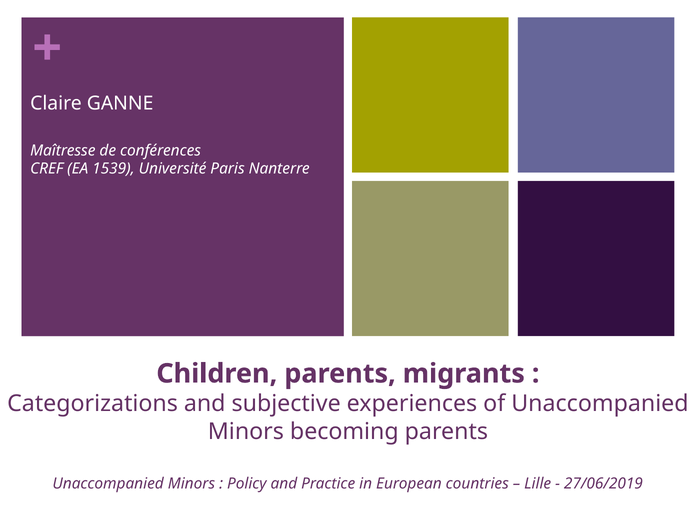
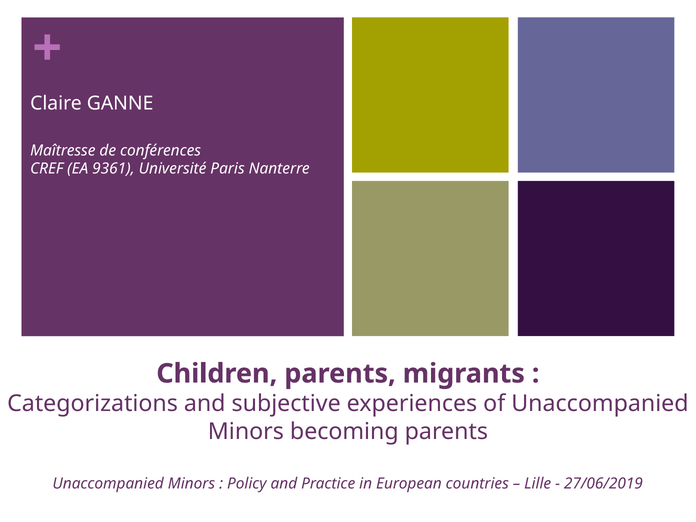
1539: 1539 -> 9361 (113, 169)
